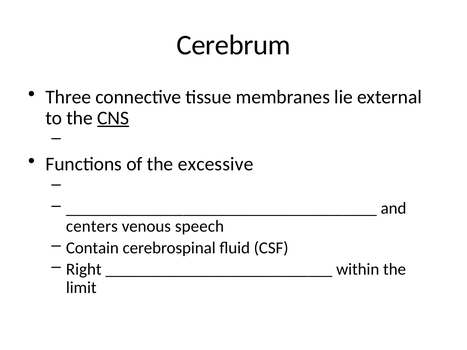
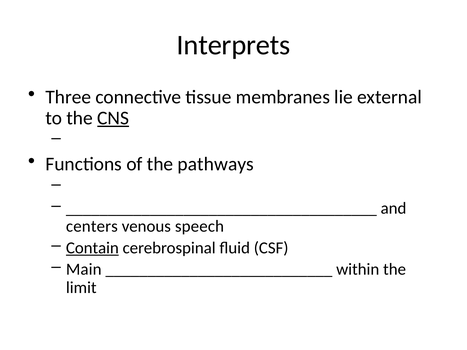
Cerebrum: Cerebrum -> Interprets (233, 45)
excessive: excessive -> pathways (216, 164)
Contain underline: none -> present (92, 248)
Right: Right -> Main (84, 270)
